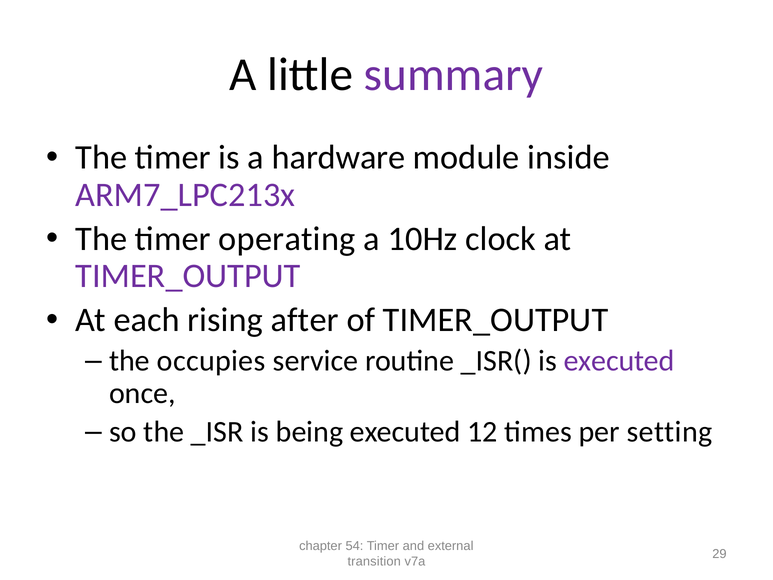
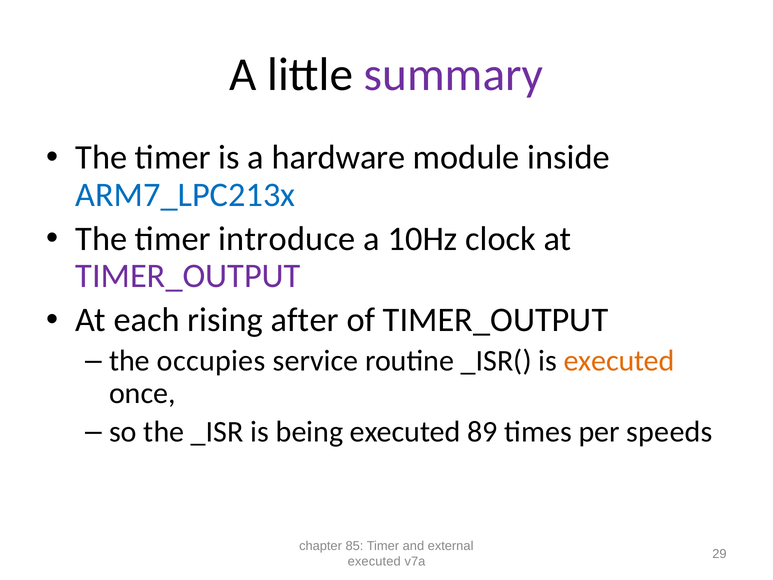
ARM7_LPC213x colour: purple -> blue (185, 195)
operating: operating -> introduce (287, 239)
executed colour: purple -> orange (619, 361)
12: 12 -> 89 (483, 432)
setting: setting -> speeds (670, 432)
54: 54 -> 85 (354, 546)
transition: transition -> executed (374, 561)
